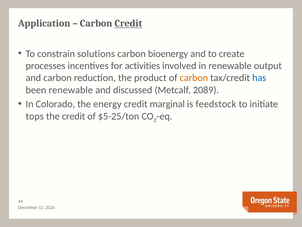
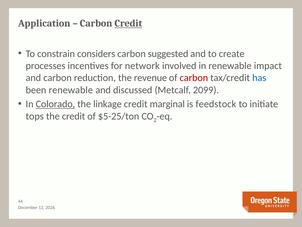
solutions: solutions -> considers (96, 54)
bioenergy: bioenergy -> suggested (168, 54)
activities: activities -> network (142, 66)
output: output -> impact (268, 66)
product: product -> revenue (150, 78)
carbon colour: orange -> red (194, 78)
2089: 2089 -> 2099 (206, 90)
Colorado underline: none -> present (55, 104)
energy: energy -> linkage (108, 104)
